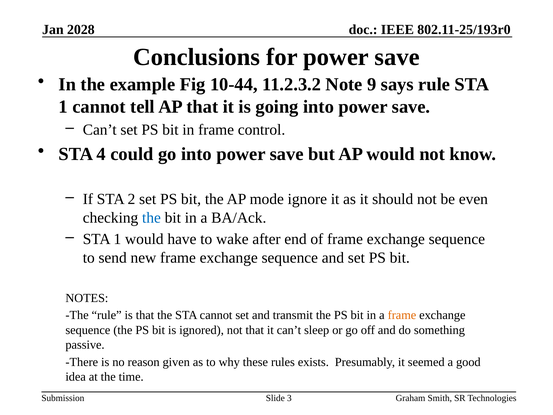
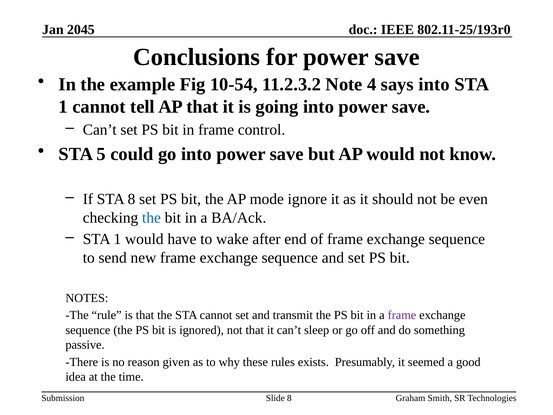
2028: 2028 -> 2045 (81, 30)
10-44: 10-44 -> 10-54 (234, 84)
9: 9 -> 4 (372, 84)
says rule: rule -> into (434, 84)
4: 4 -> 5 (101, 154)
STA 2: 2 -> 8 (131, 199)
frame colour: orange -> purple (402, 315)
Slide 3: 3 -> 8 (289, 398)
